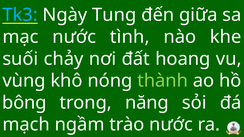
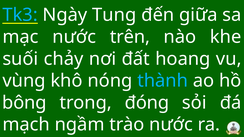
tình: tình -> trên (130, 37)
thành colour: light green -> light blue (163, 81)
năng: năng -> đóng (147, 103)
